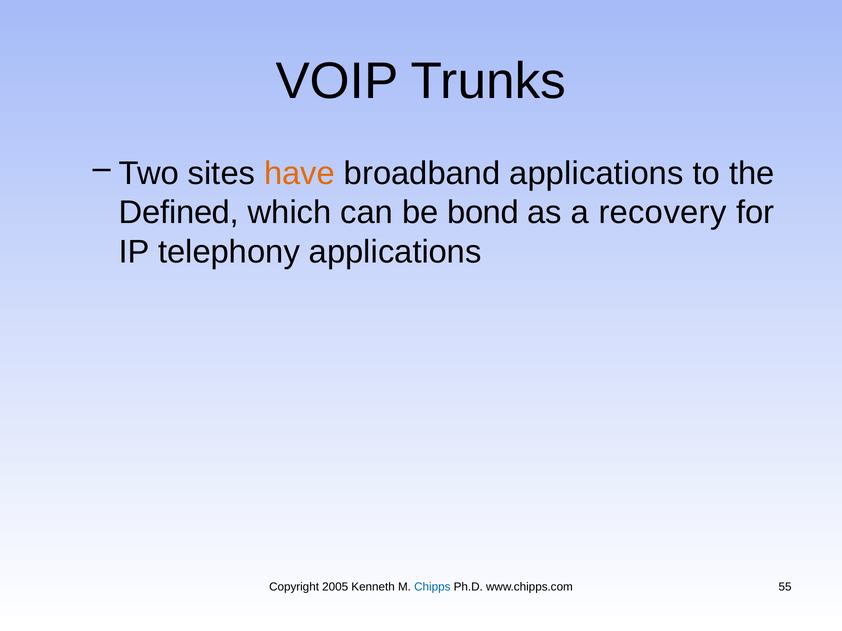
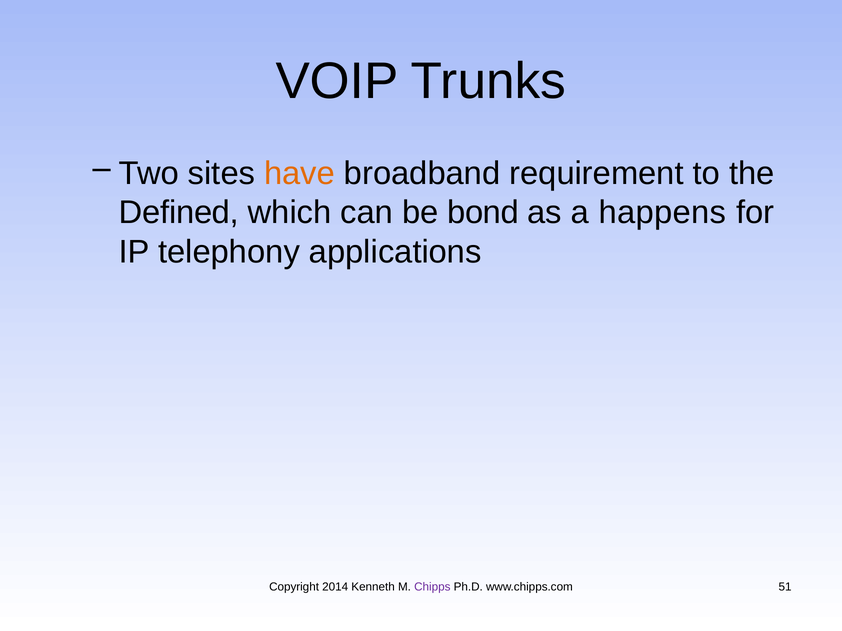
broadband applications: applications -> requirement (597, 174)
recovery: recovery -> happens (662, 213)
2005: 2005 -> 2014 (335, 587)
Chipps colour: blue -> purple (432, 587)
55: 55 -> 51 (785, 587)
